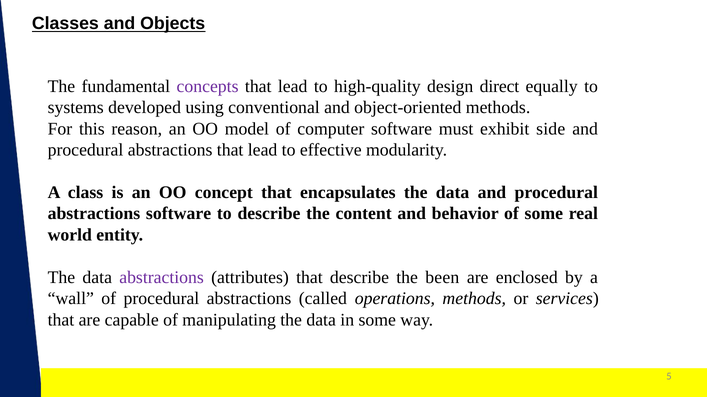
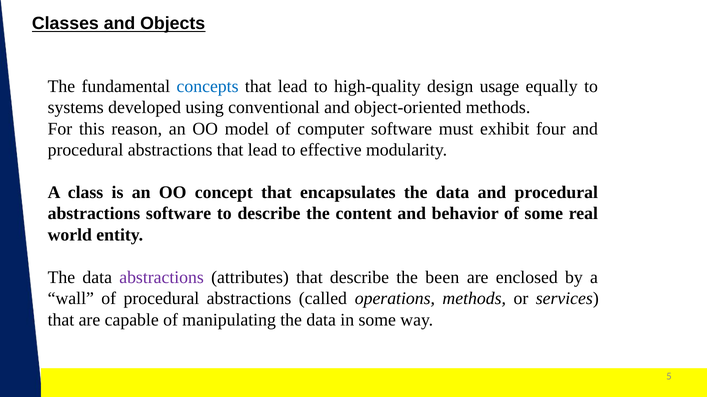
concepts colour: purple -> blue (208, 86)
direct: direct -> usage (500, 86)
side: side -> four (551, 129)
